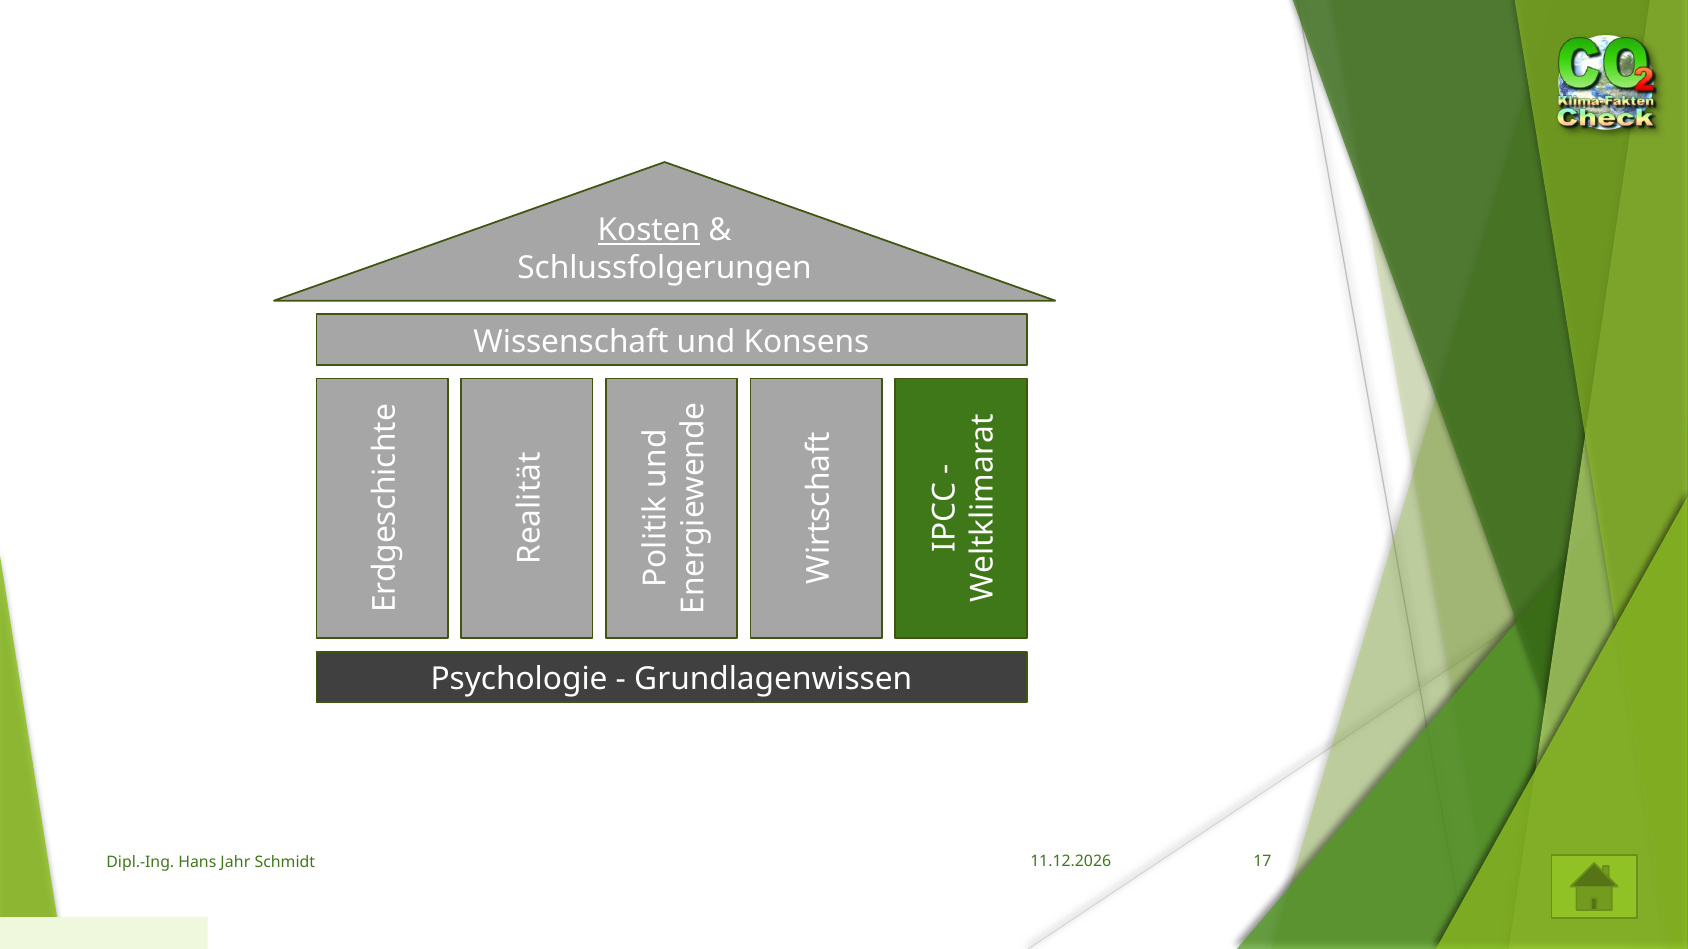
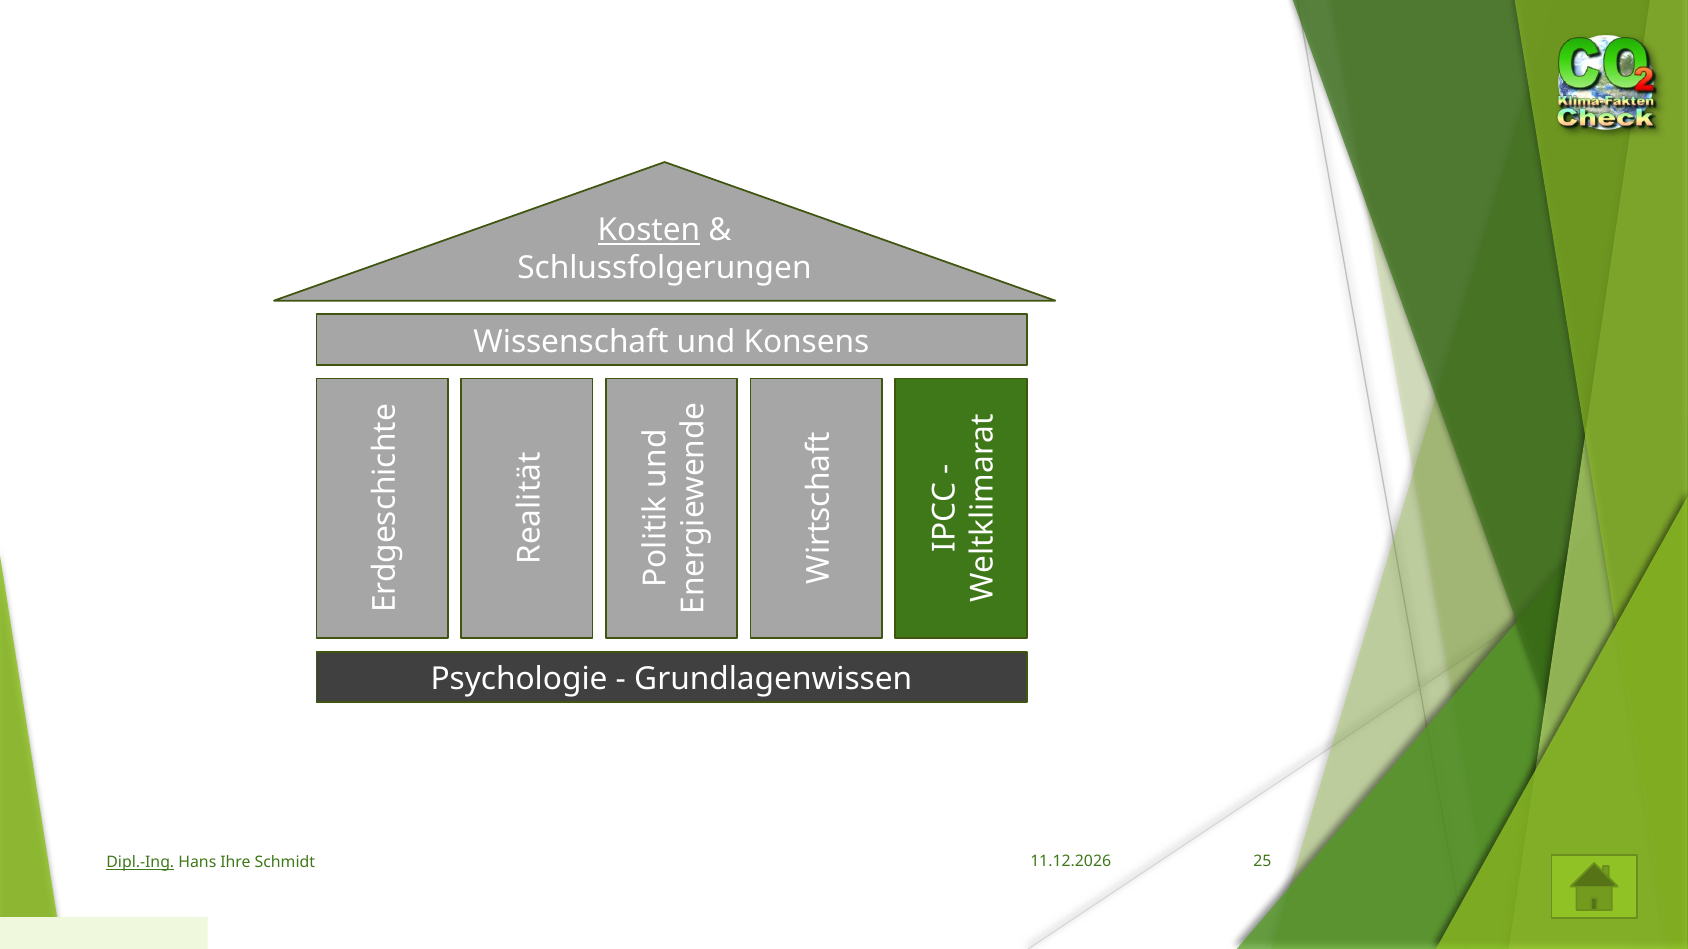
Dipl.-Ing underline: none -> present (140, 863)
Jahr: Jahr -> Ihre (236, 863)
17: 17 -> 25 (1262, 862)
